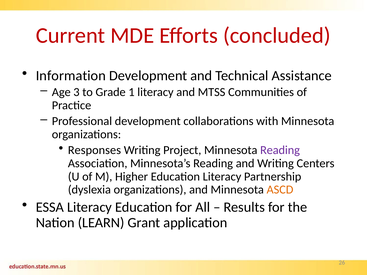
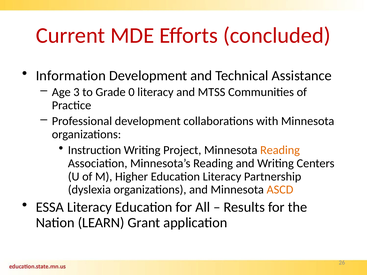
1: 1 -> 0 (131, 92)
Responses: Responses -> Instruction (95, 150)
Reading colour: purple -> orange (280, 150)
